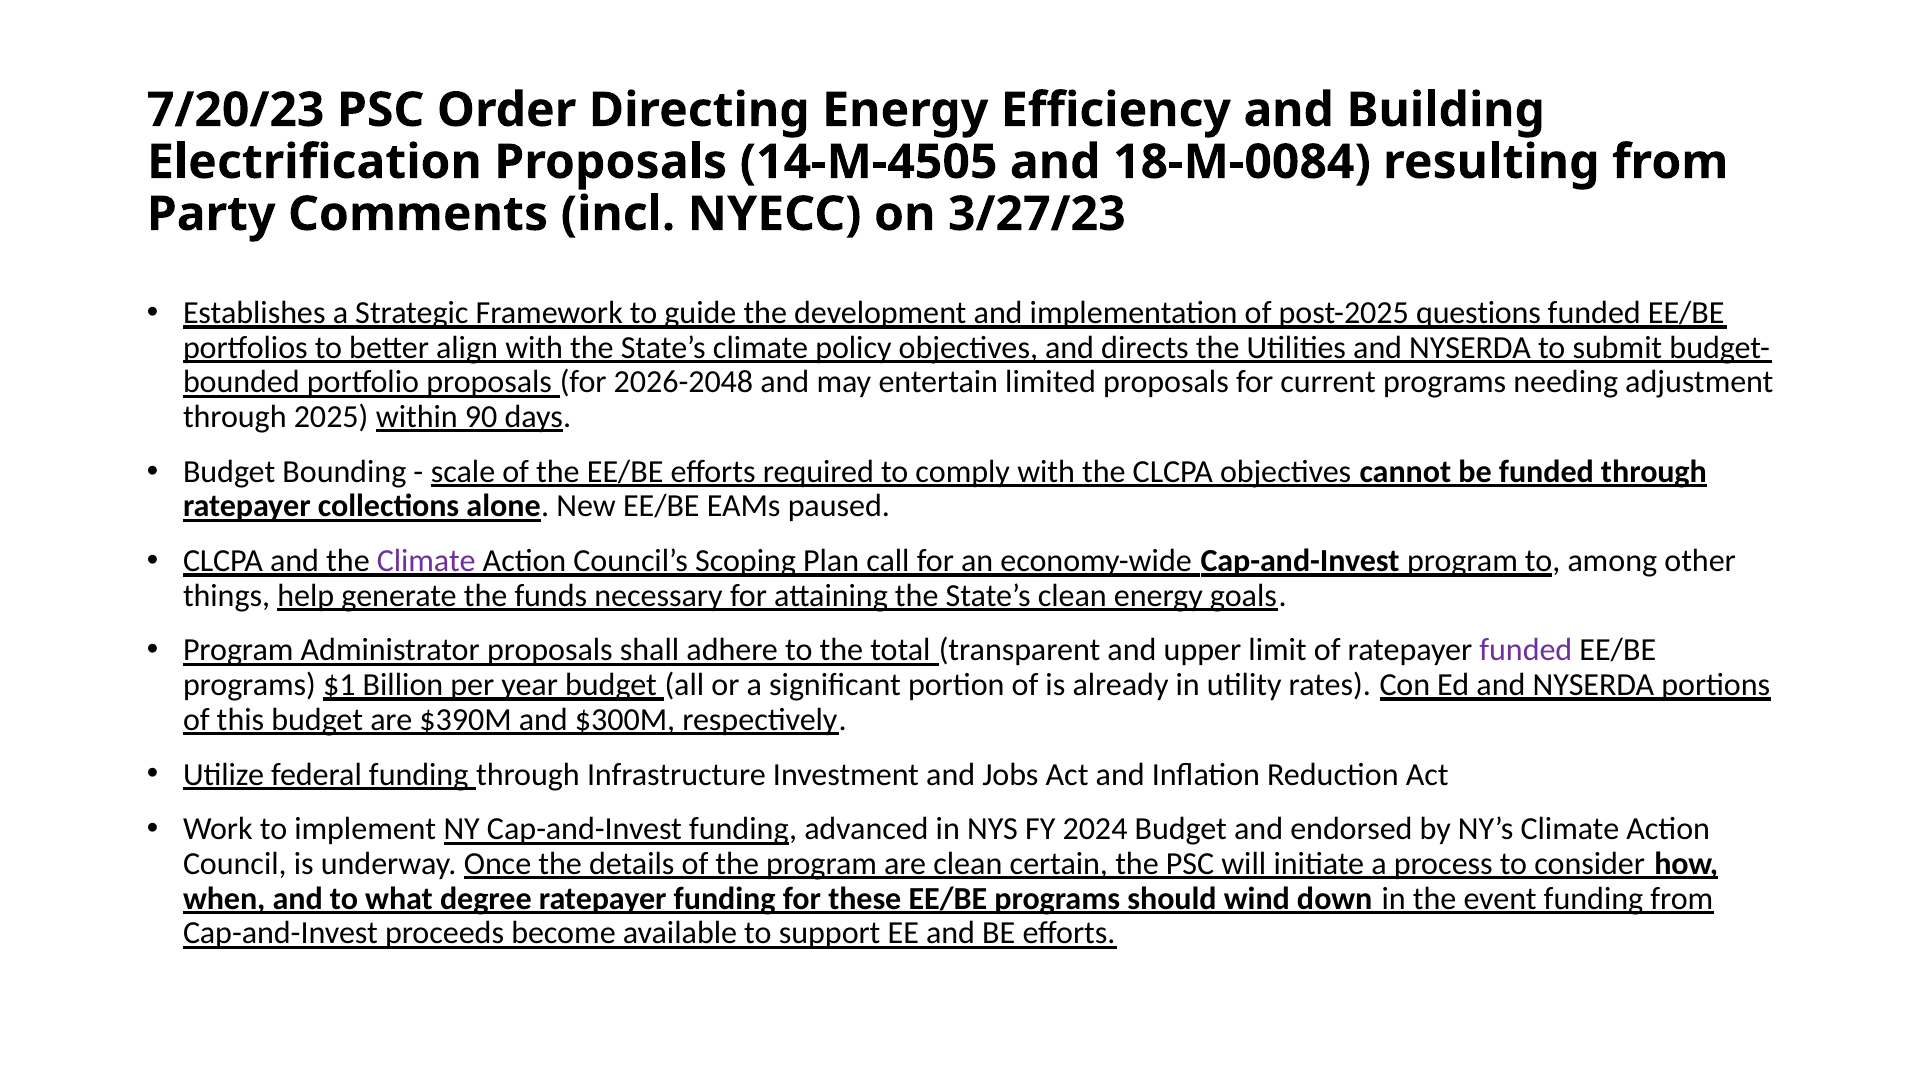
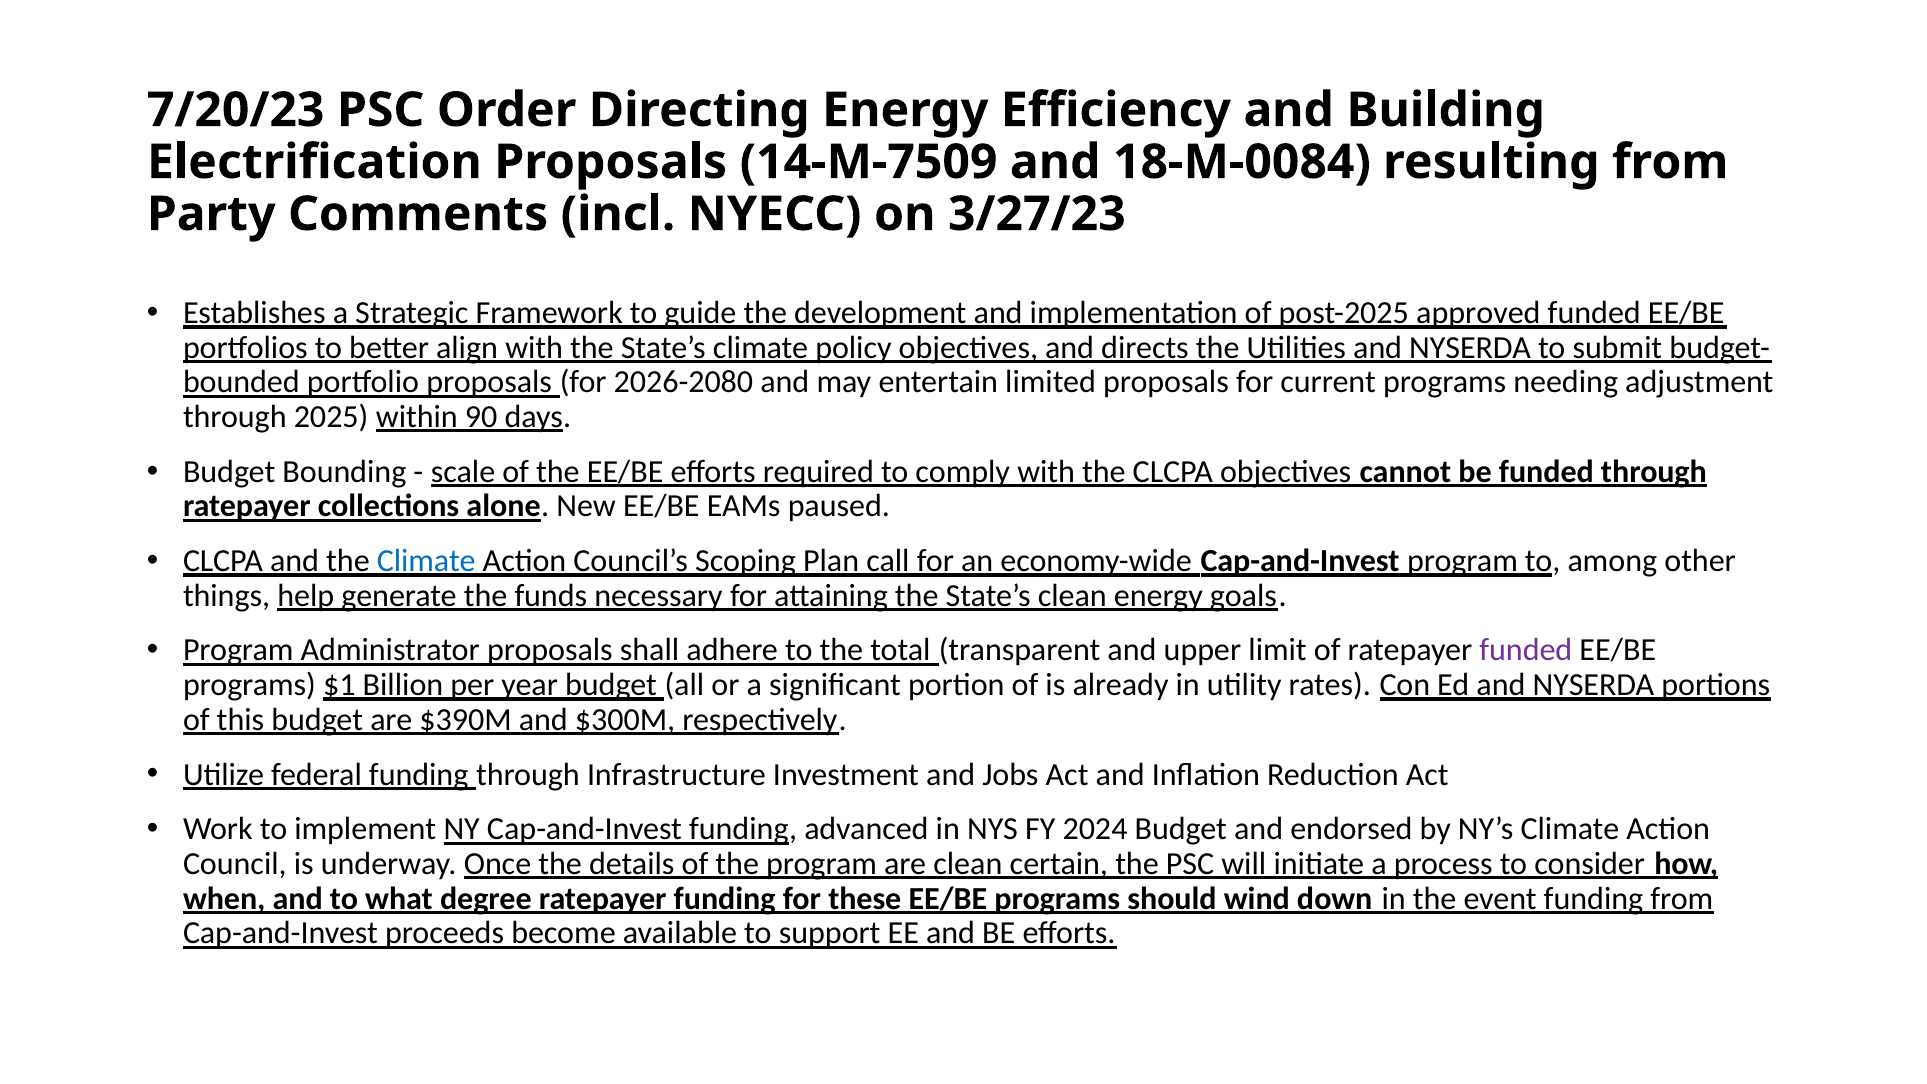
14-M-4505: 14-M-4505 -> 14-M-7509 (869, 162)
questions: questions -> approved (1478, 313)
2026-2048: 2026-2048 -> 2026-2080 (683, 382)
Climate colour: purple -> blue (426, 561)
